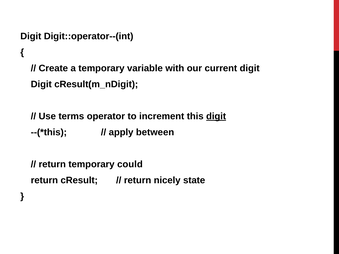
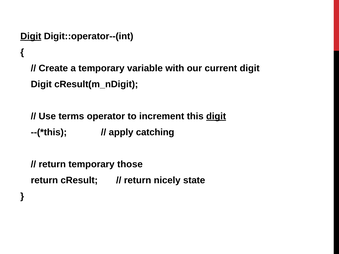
Digit underline: none -> present (31, 36)
between: between -> catching (155, 132)
could: could -> those (130, 164)
